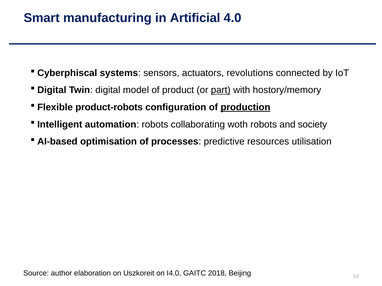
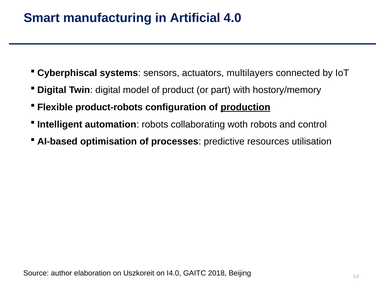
revolutions: revolutions -> multilayers (250, 73)
part underline: present -> none (221, 90)
society: society -> control (312, 125)
